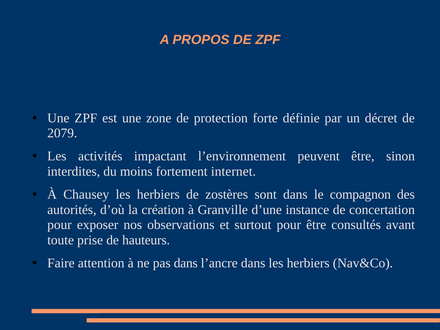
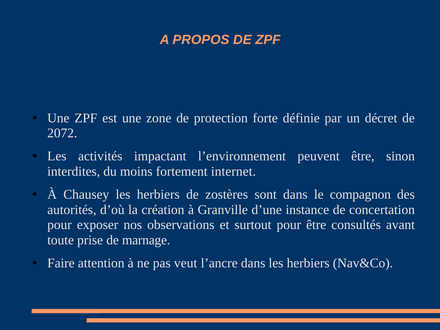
2079: 2079 -> 2072 (62, 133)
hauteurs: hauteurs -> marnage (146, 240)
pas dans: dans -> veut (186, 263)
